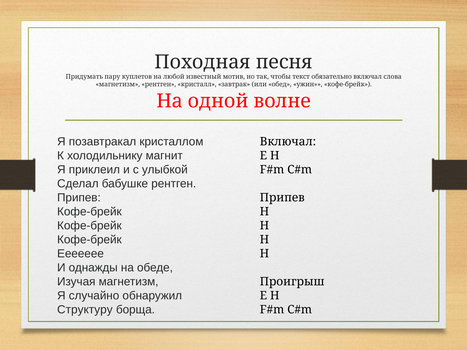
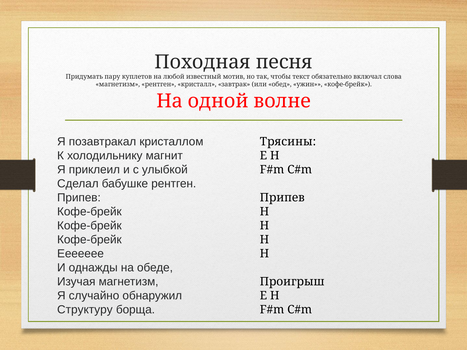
Включал: Включал -> Трясины (288, 142)
